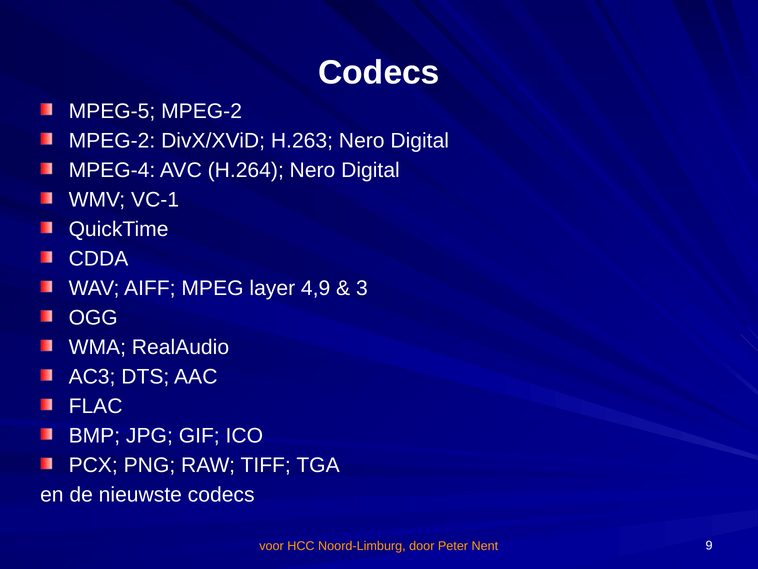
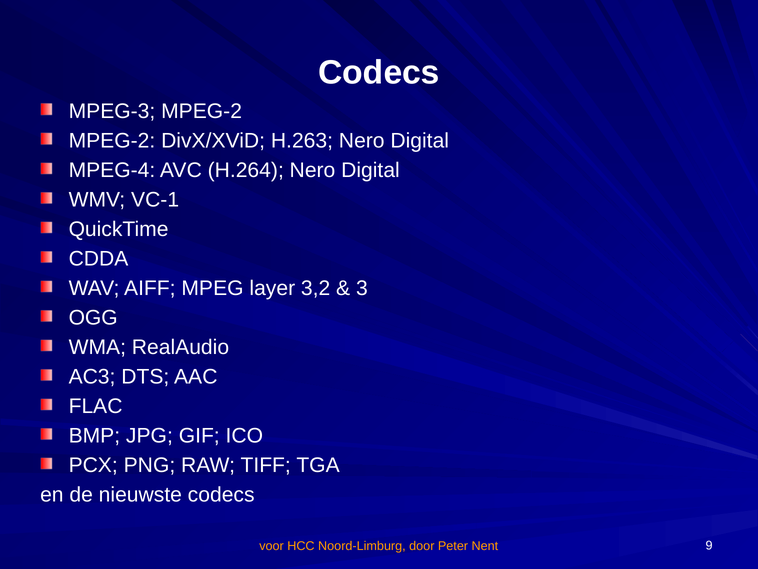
MPEG-5: MPEG-5 -> MPEG-3 (112, 111)
4,9: 4,9 -> 3,2 (316, 288)
